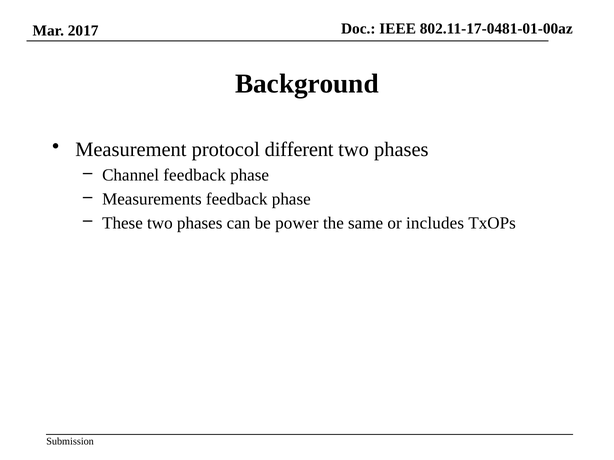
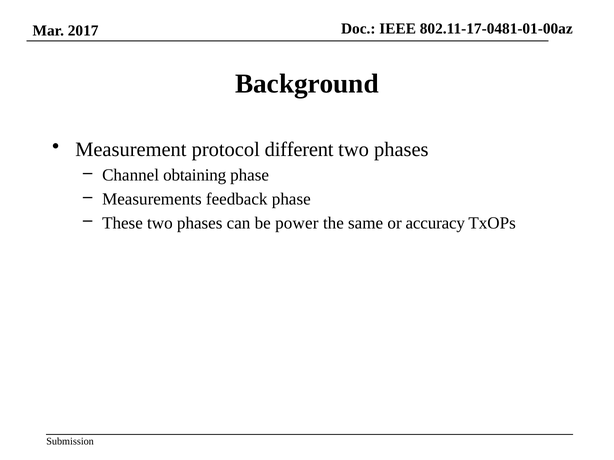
Channel feedback: feedback -> obtaining (195, 176)
includes: includes -> accuracy (435, 223)
